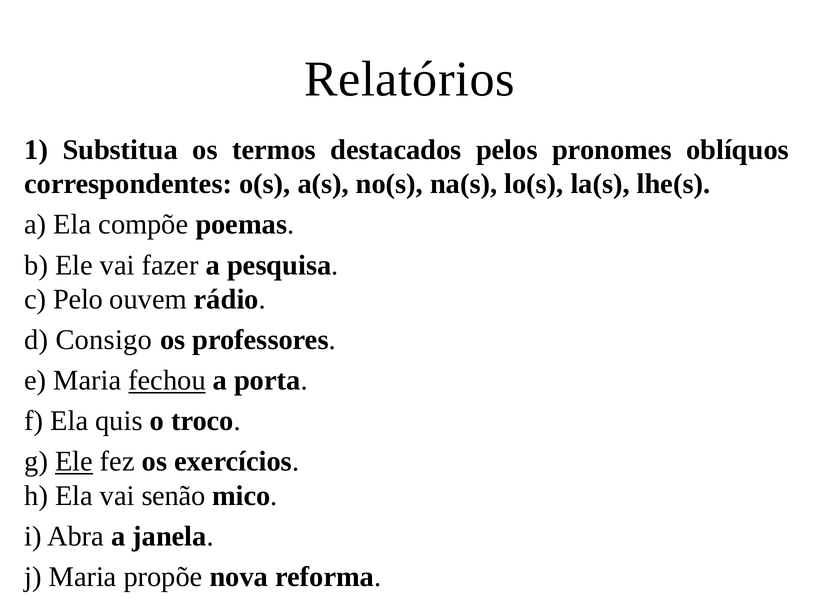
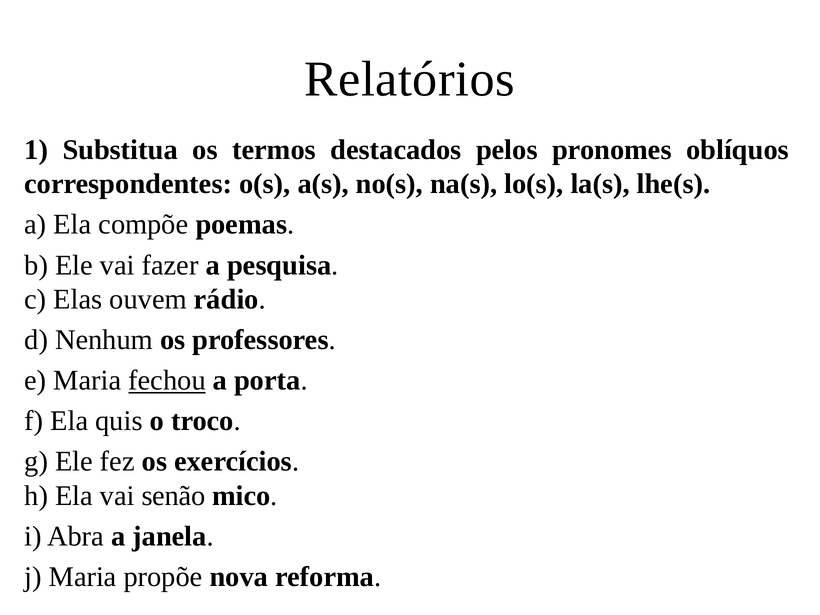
Pelo: Pelo -> Elas (78, 299)
Consigo: Consigo -> Nenhum (104, 340)
Ele underline: present -> none (74, 461)
